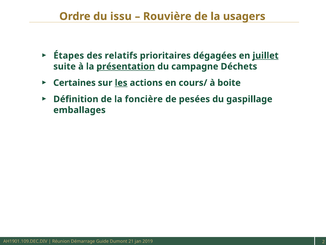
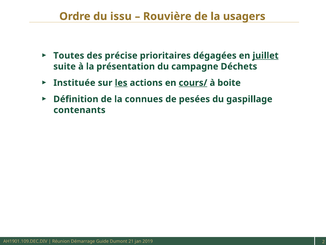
Étapes: Étapes -> Toutes (69, 55)
relatifs: relatifs -> précise (121, 55)
présentation underline: present -> none (126, 66)
Certaines: Certaines -> Instituée (74, 83)
cours/ underline: none -> present (193, 83)
foncière: foncière -> connues (144, 99)
emballages: emballages -> contenants (79, 110)
